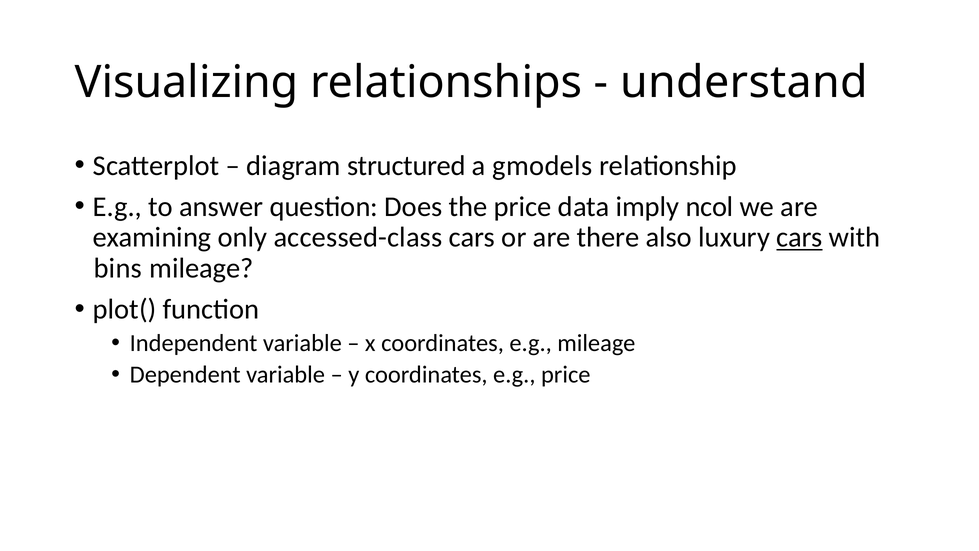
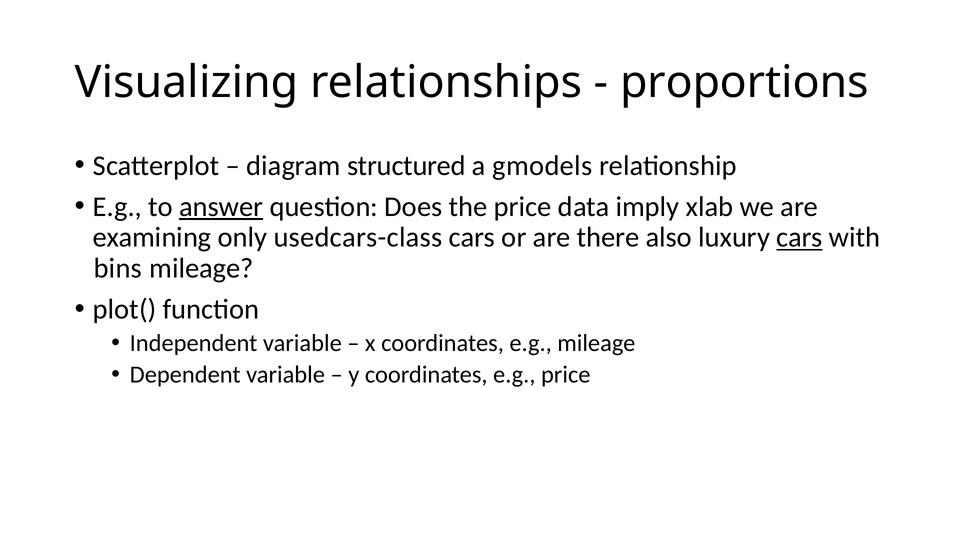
understand: understand -> proportions (744, 82)
answer underline: none -> present (221, 207)
ncol: ncol -> xlab (710, 207)
accessed-class: accessed-class -> usedcars-class (358, 237)
